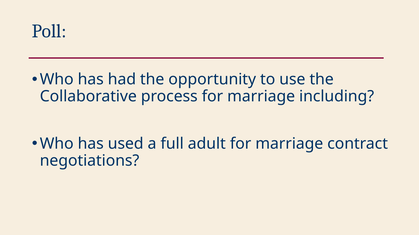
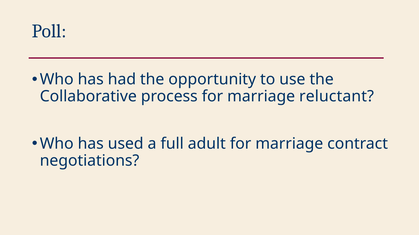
including: including -> reluctant (337, 97)
